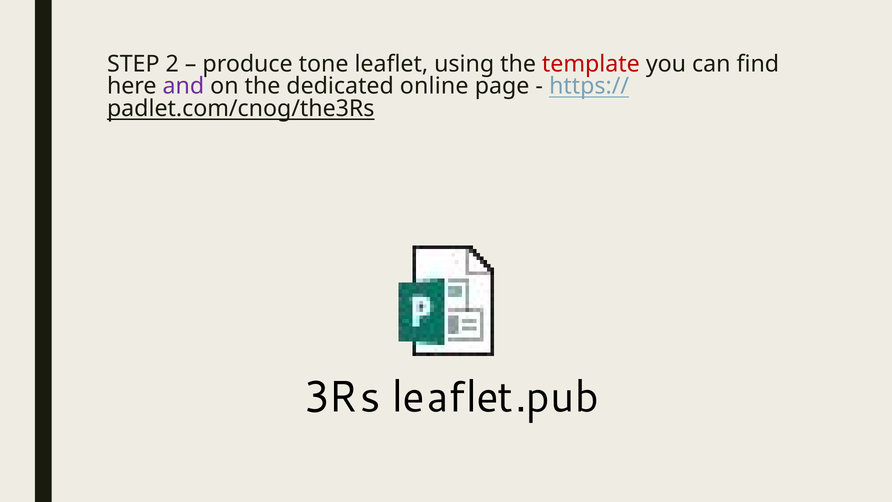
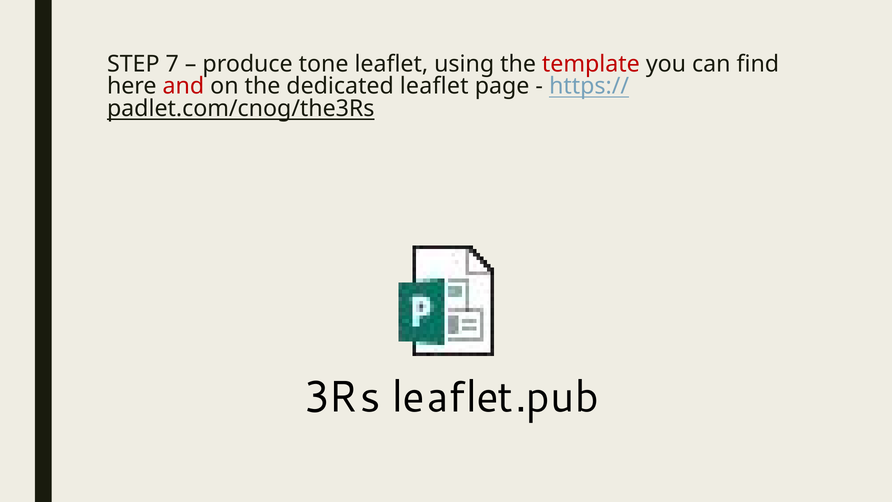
2: 2 -> 7 (172, 64)
and colour: purple -> red (183, 86)
dedicated online: online -> leaflet (434, 86)
